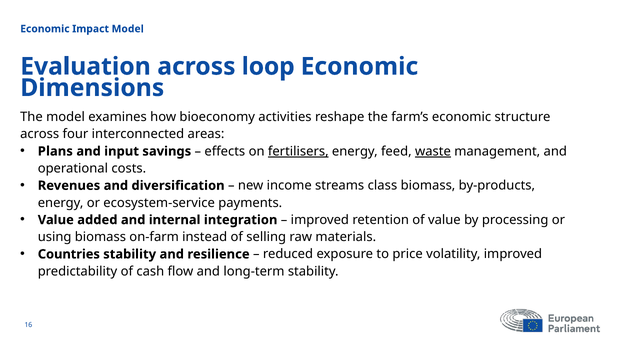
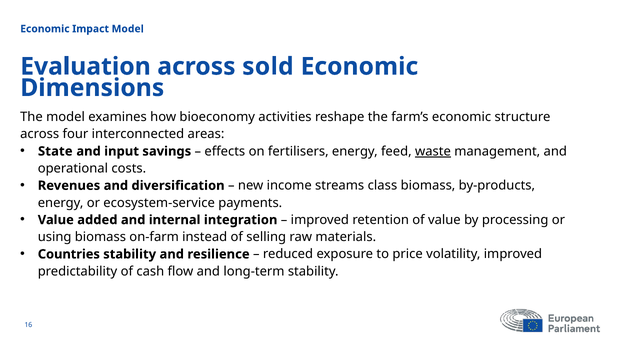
loop: loop -> sold (268, 67)
Plans: Plans -> State (55, 151)
fertilisers underline: present -> none (298, 151)
